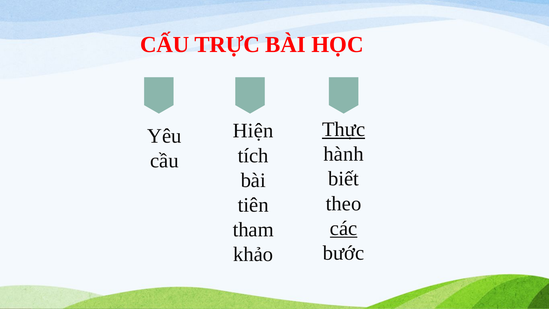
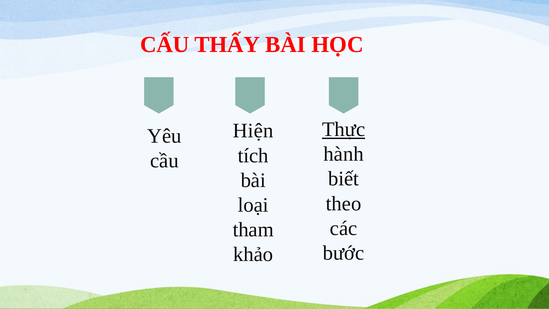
TRỰC: TRỰC -> THẤY (227, 45)
tiên: tiên -> loại (253, 205)
các underline: present -> none (344, 228)
